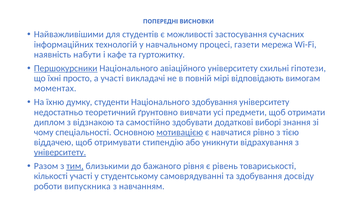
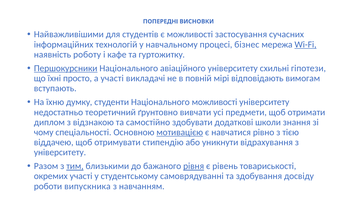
газети: газети -> бізнес (247, 44)
Wi-Fi underline: none -> present (306, 44)
набути: набути -> роботу (87, 54)
моментах: моментах -> вступають (55, 88)
Національного здобування: здобування -> можливості (215, 102)
виборі: виборі -> школи (268, 122)
університету underline: present -> none (60, 152)
рівня underline: none -> present (194, 166)
кількості: кількості -> окремих (51, 176)
